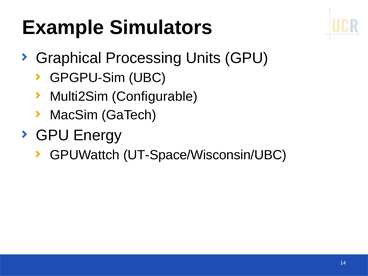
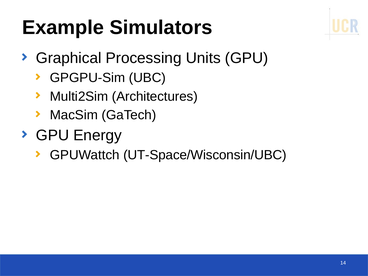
Configurable: Configurable -> Architectures (155, 96)
